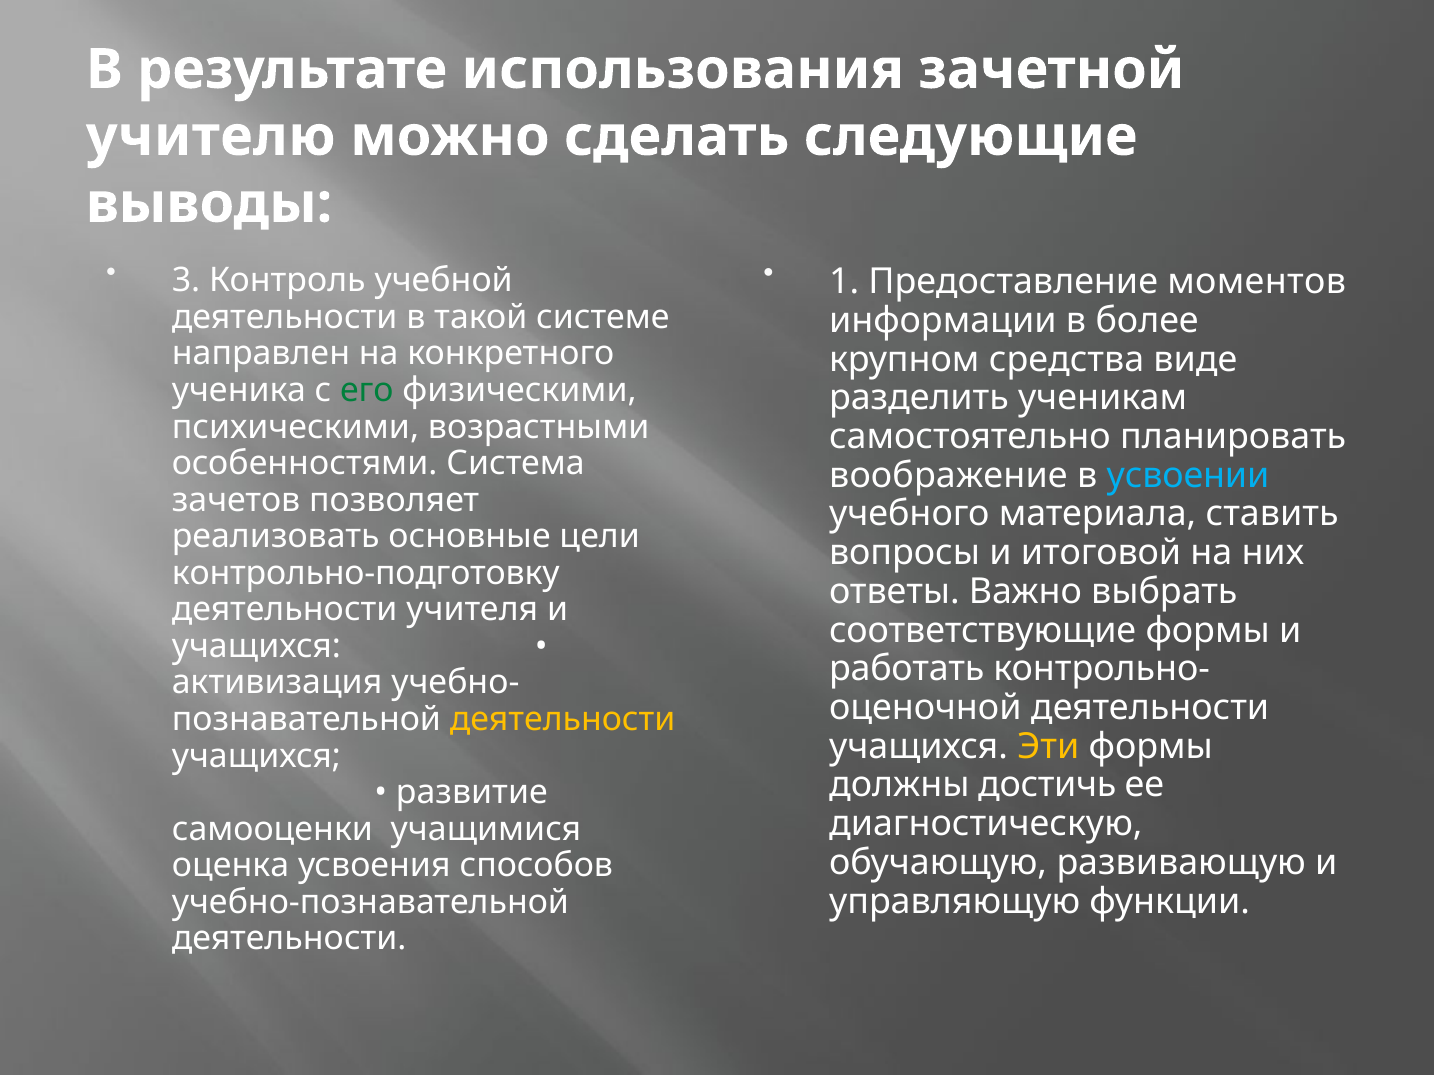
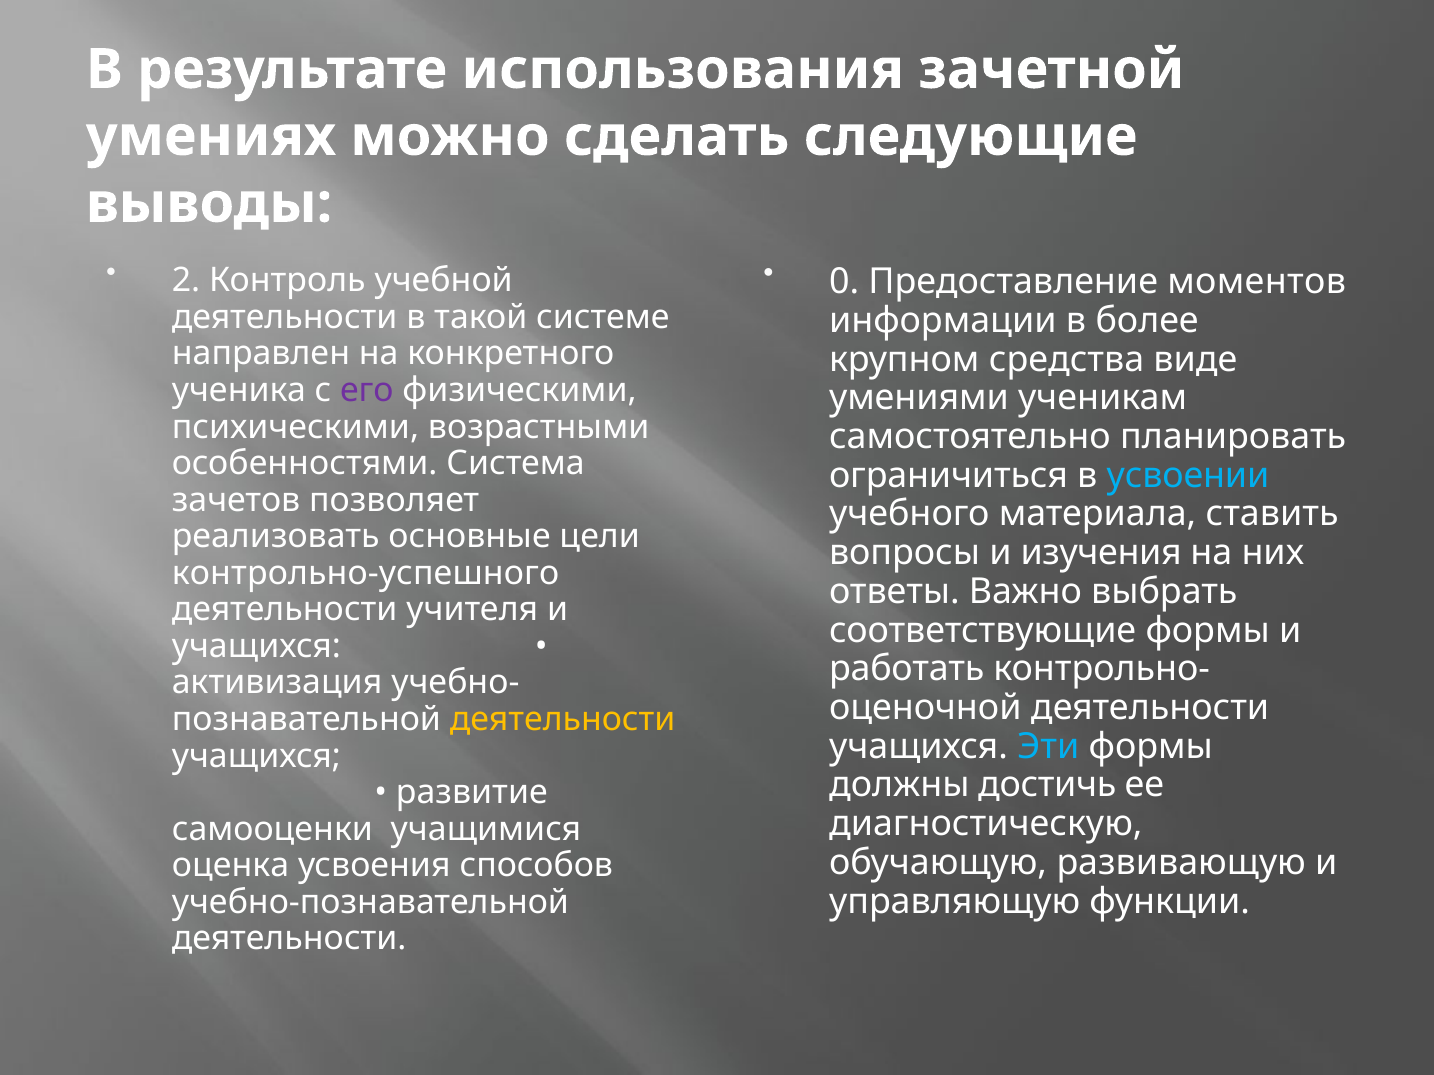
учителю: учителю -> умениях (211, 137)
3: 3 -> 2 (186, 281)
1: 1 -> 0 (844, 282)
его colour: green -> purple (367, 390)
разделить: разделить -> умениями (919, 398)
воображение: воображение -> ограничиться (949, 476)
итоговой: итоговой -> изучения (1101, 553)
контрольно-подготовку: контрольно-подготовку -> контрольно-успешного (366, 573)
Эти colour: yellow -> light blue (1048, 747)
